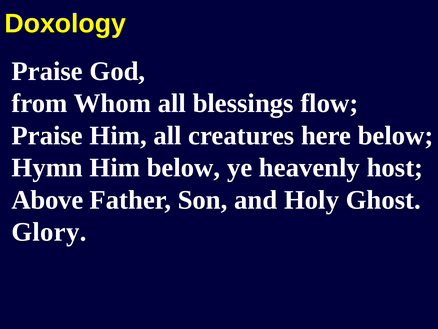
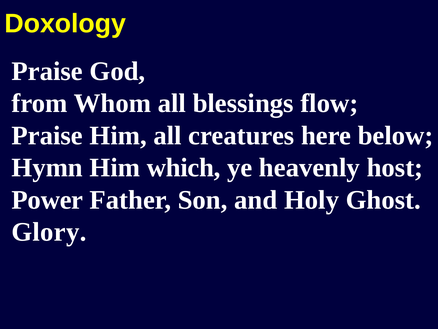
Him below: below -> which (184, 167)
Above: Above -> Power (47, 200)
